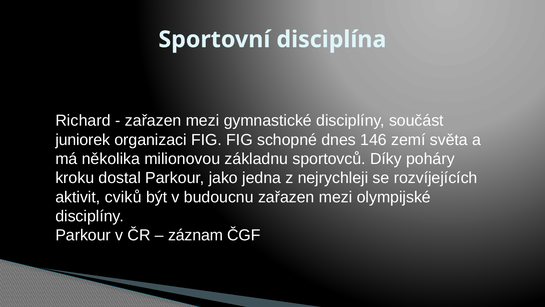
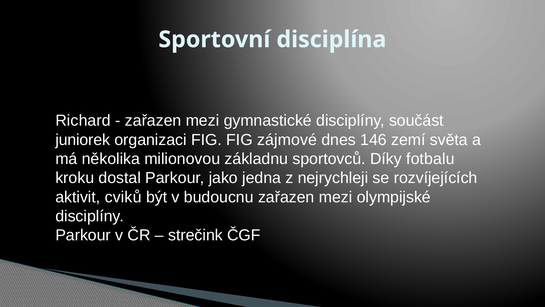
schopné: schopné -> zájmové (287, 140)
poháry: poháry -> fotbalu (430, 159)
záznam: záznam -> strečink (195, 235)
